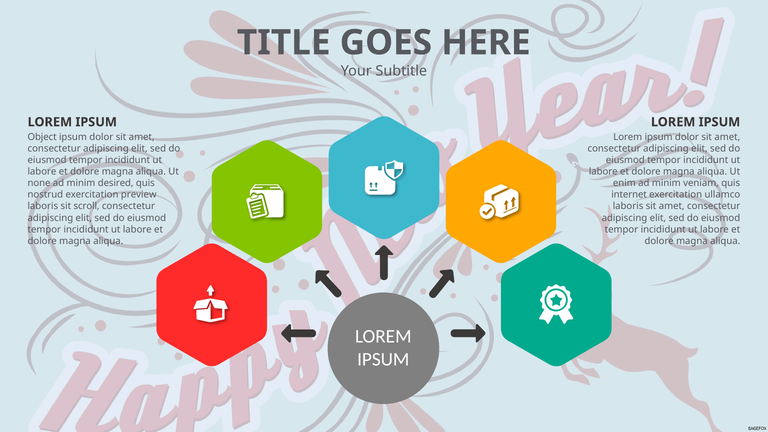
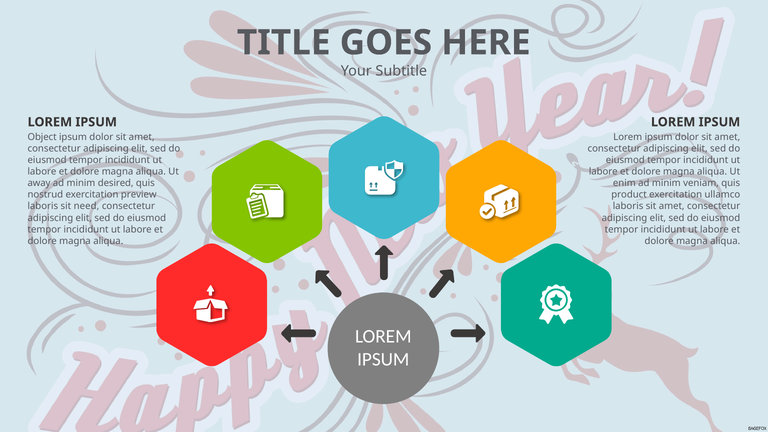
none: none -> away (39, 183)
internet: internet -> product (629, 195)
scroll: scroll -> need (86, 206)
